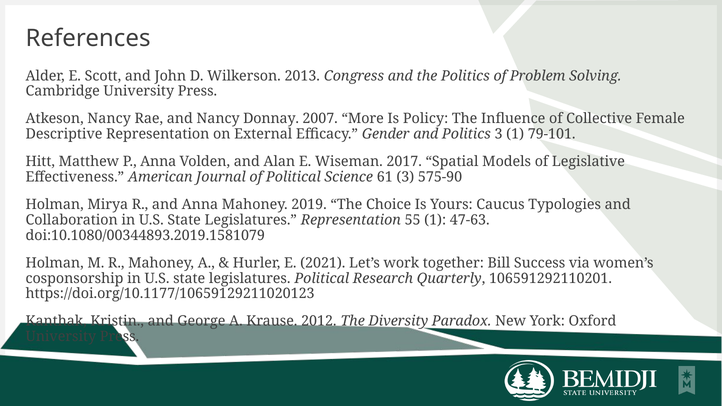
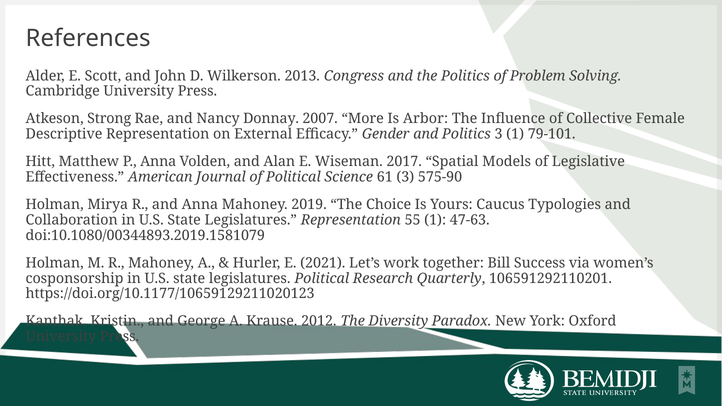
Atkeson Nancy: Nancy -> Strong (109, 119)
Policy: Policy -> Arbor (426, 119)
